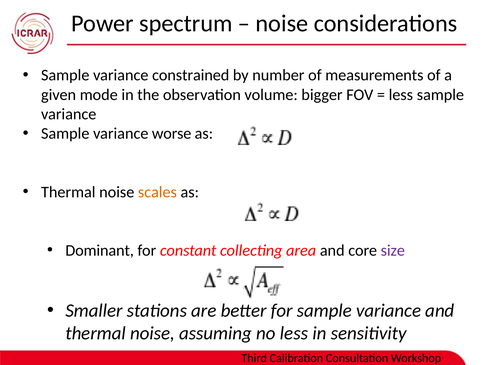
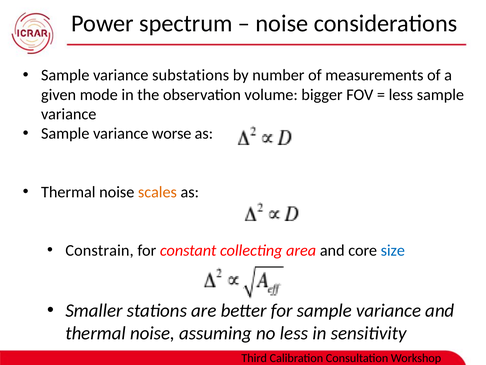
constrained: constrained -> substations (191, 75)
Dominant: Dominant -> Constrain (99, 250)
size colour: purple -> blue (393, 250)
